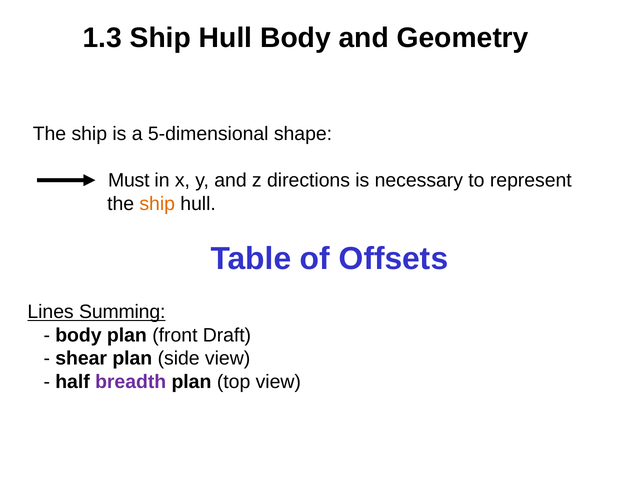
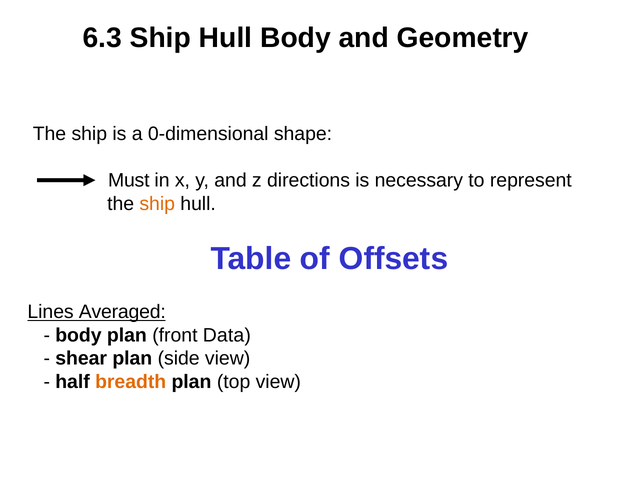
1.3: 1.3 -> 6.3 (102, 38)
5-dimensional: 5-dimensional -> 0-dimensional (208, 134)
Summing: Summing -> Averaged (122, 312)
Draft: Draft -> Data (227, 335)
breadth colour: purple -> orange (131, 382)
